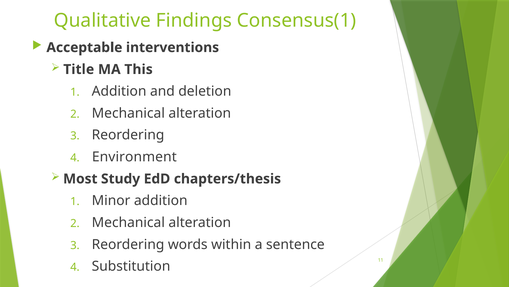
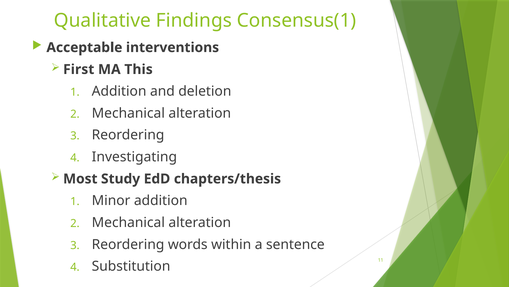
Title: Title -> First (79, 69)
Environment: Environment -> Investigating (134, 157)
